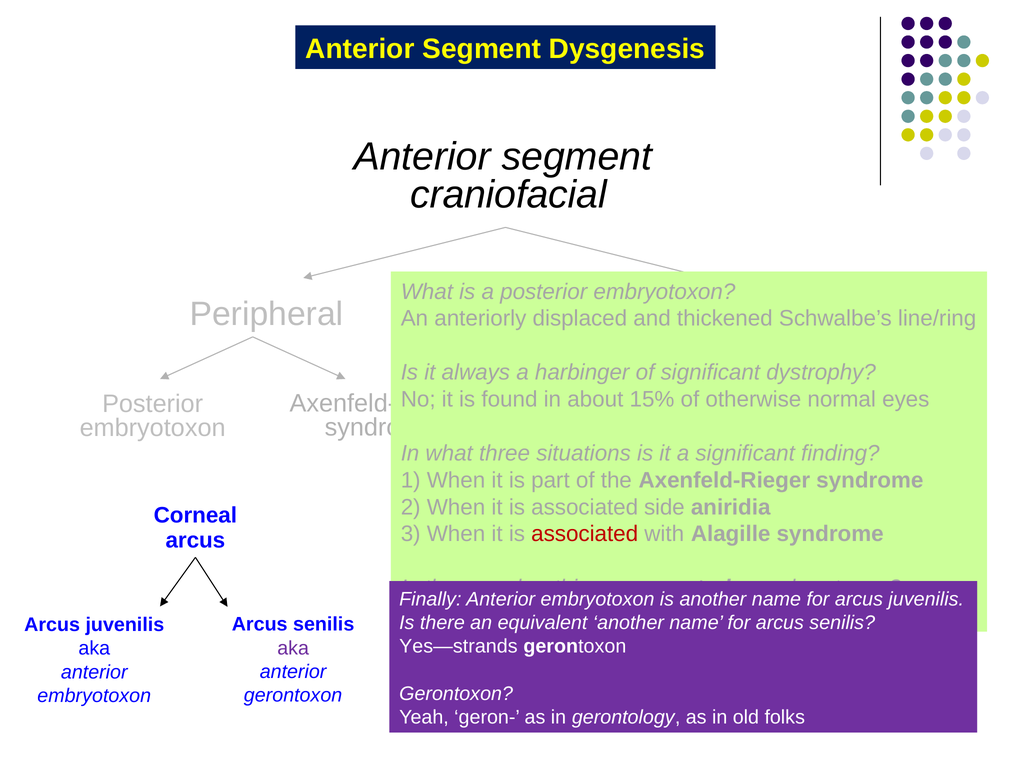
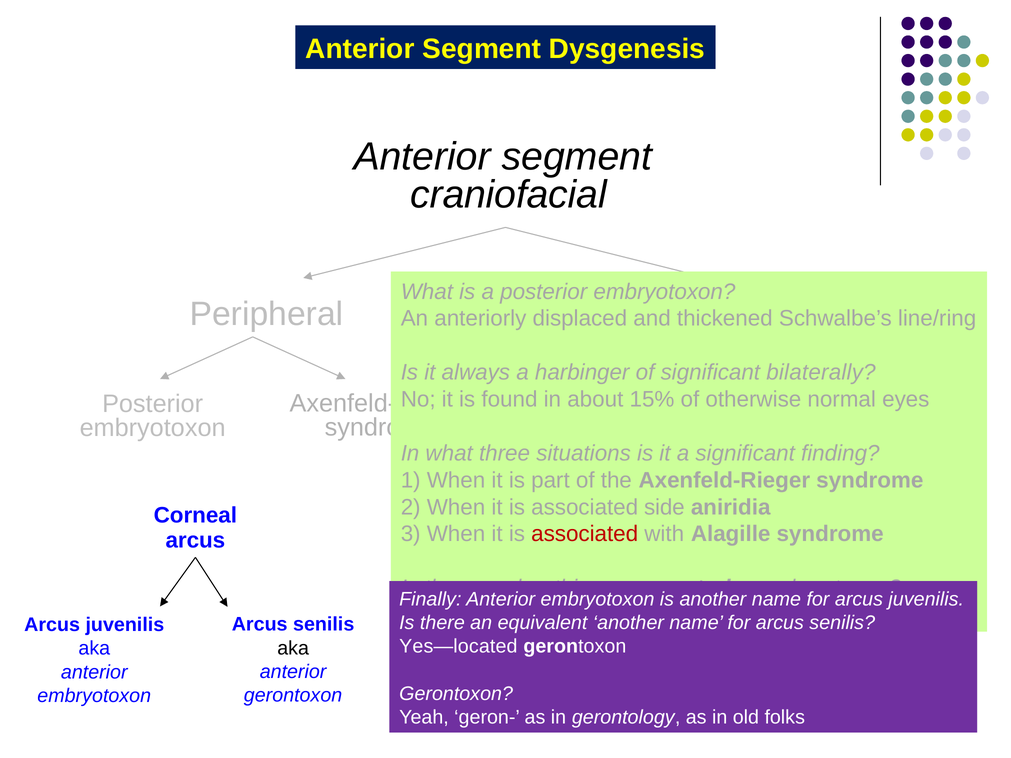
dystrophy: dystrophy -> bilaterally (821, 373)
Yes—strands: Yes—strands -> Yes—located (458, 647)
aka colour: purple -> black (293, 648)
